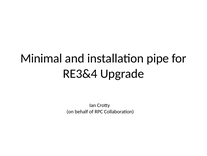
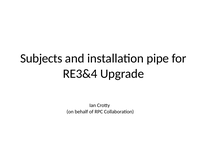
Minimal: Minimal -> Subjects (41, 58)
